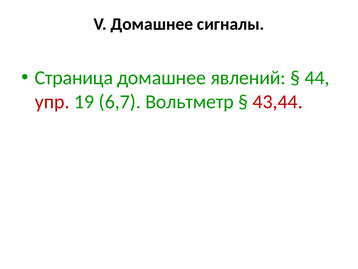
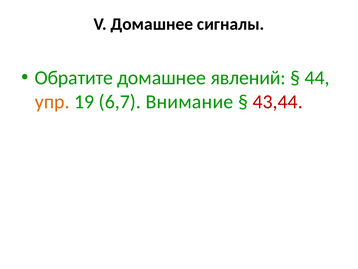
Страница: Страница -> Обратите (74, 78)
упр colour: red -> orange (52, 102)
Вольтметр: Вольтметр -> Внимание (189, 102)
